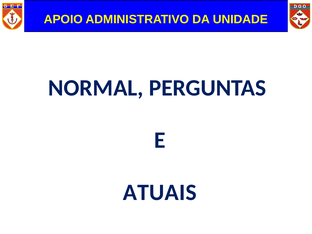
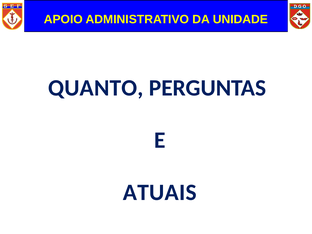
NORMAL: NORMAL -> QUANTO (96, 88)
